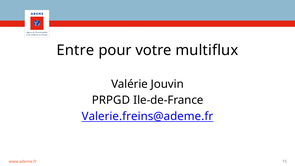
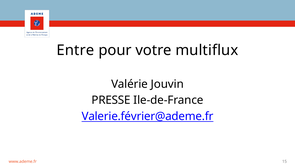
PRPGD: PRPGD -> PRESSE (111, 100)
Valerie.freins@ademe.fr: Valerie.freins@ademe.fr -> Valerie.février@ademe.fr (148, 116)
